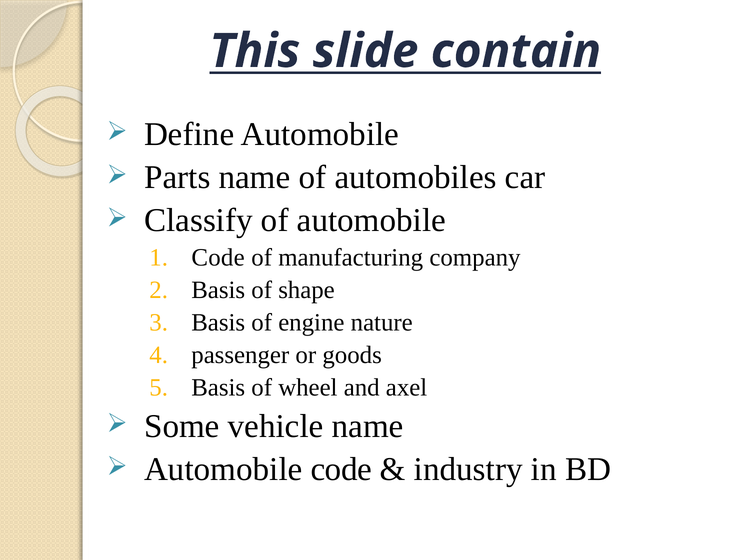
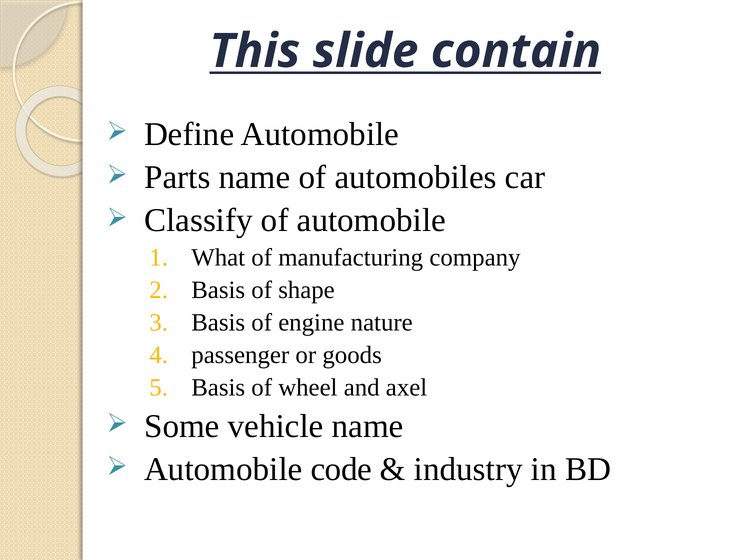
Code: Code -> What (218, 257)
